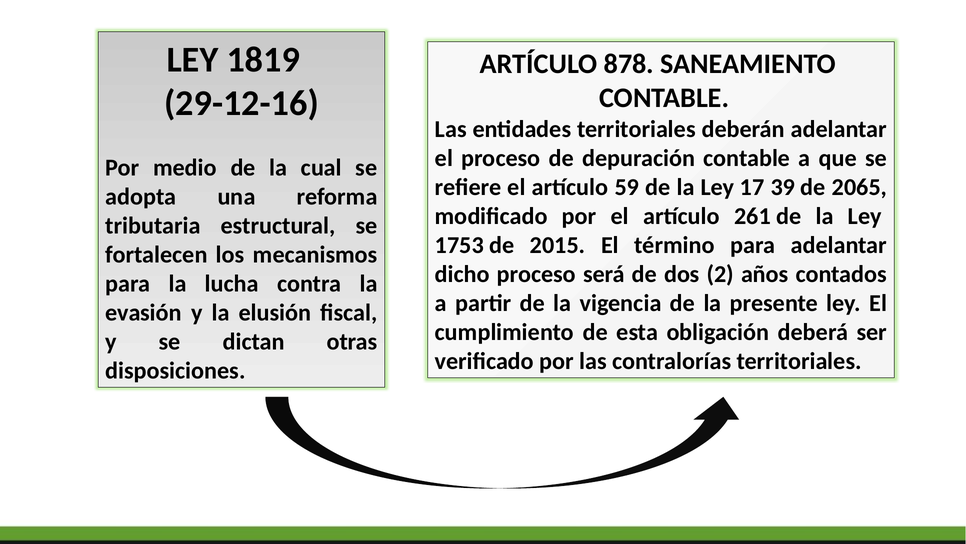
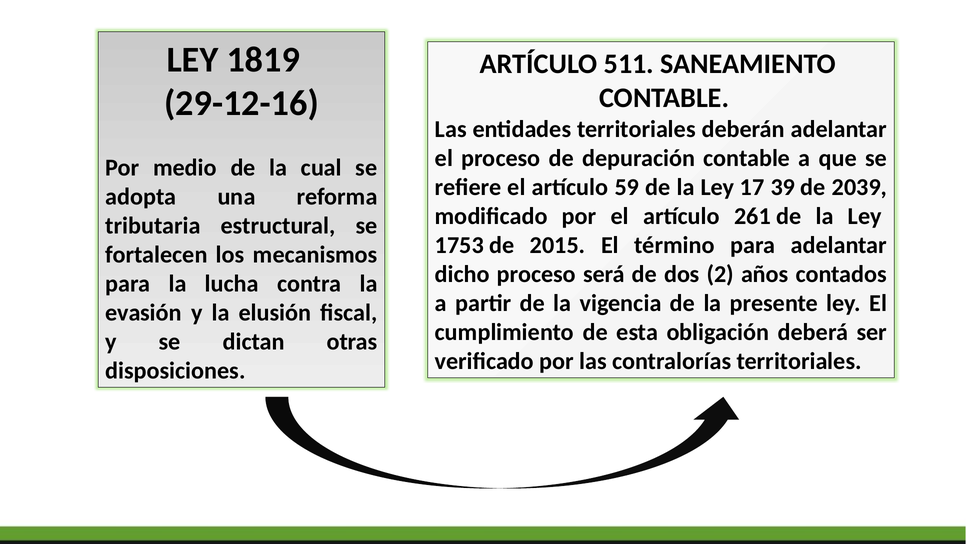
878: 878 -> 511 (629, 64)
2065: 2065 -> 2039 (859, 187)
